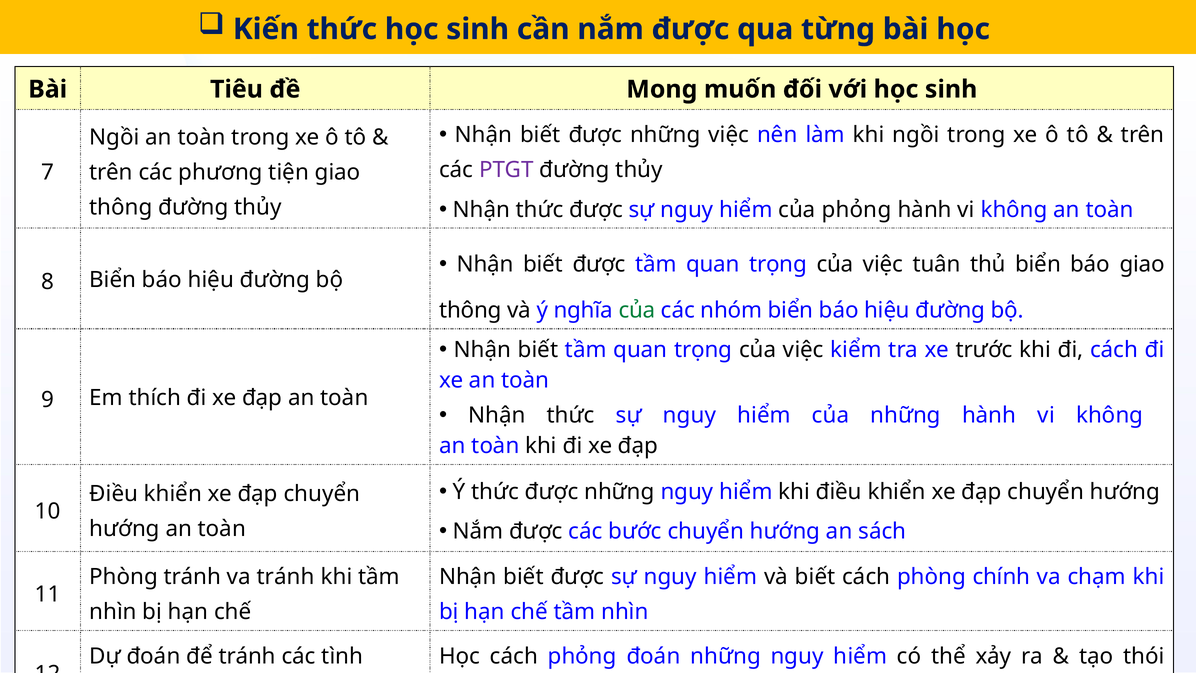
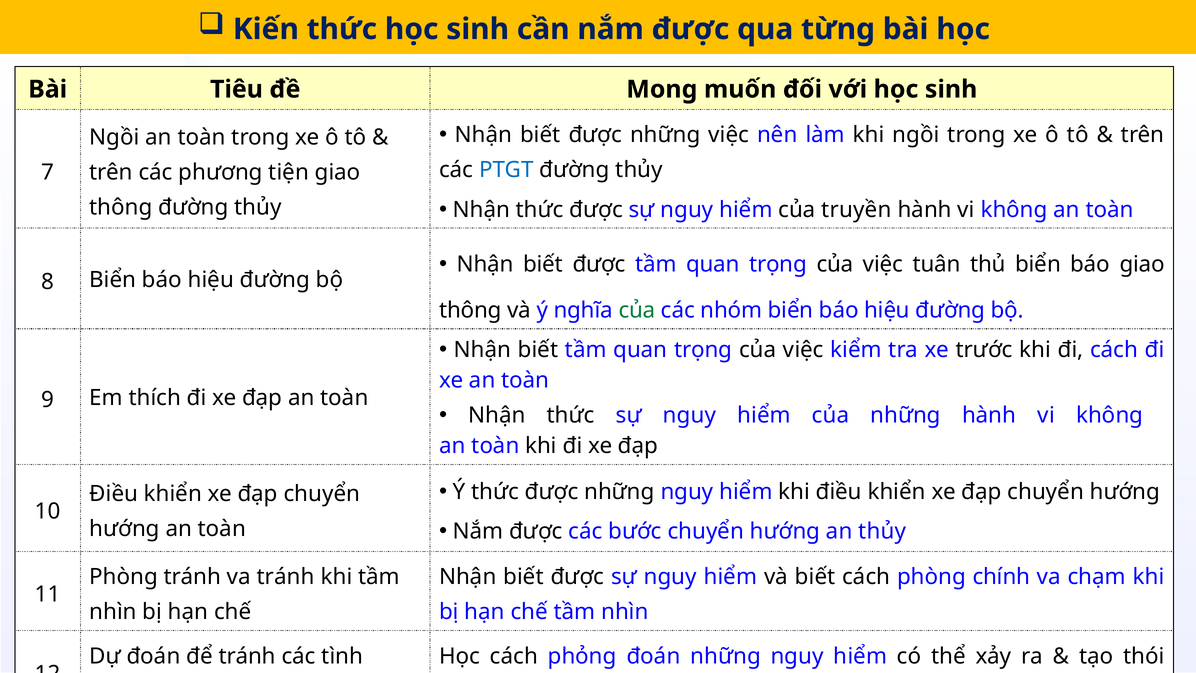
PTGT colour: purple -> blue (506, 170)
của phỏng: phỏng -> truyền (856, 210)
an sách: sách -> thủy (882, 531)
